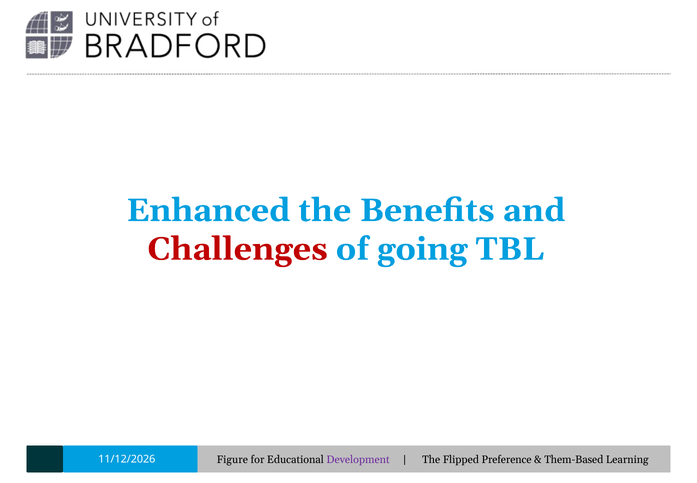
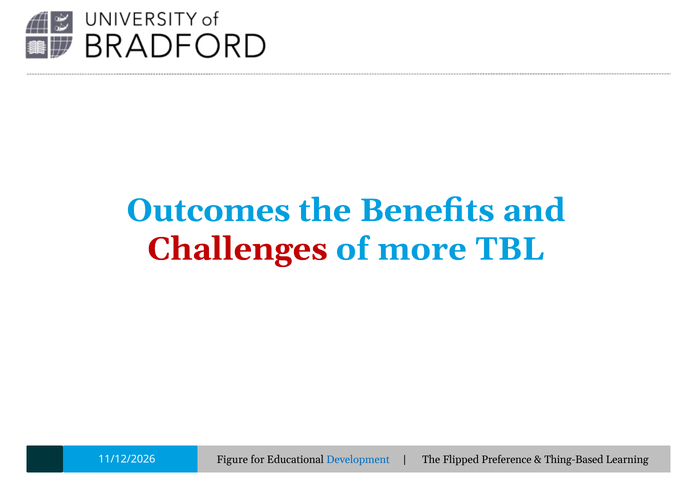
Enhanced: Enhanced -> Outcomes (208, 210)
going: going -> more (422, 249)
Development colour: purple -> blue (358, 459)
Them-Based: Them-Based -> Thing-Based (574, 459)
